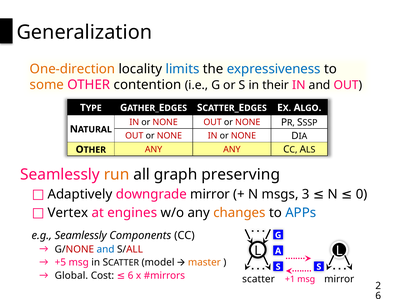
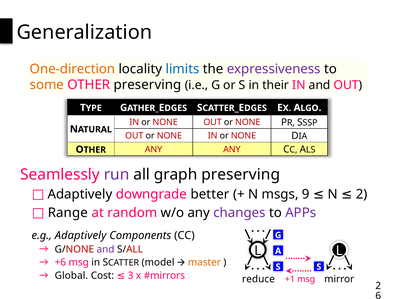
expressiveness colour: blue -> purple (274, 69)
OTHER contention: contention -> preserving (147, 85)
run colour: orange -> purple (117, 174)
downgrade mirror: mirror -> better (210, 194)
3: 3 -> 9 (306, 194)
0: 0 -> 2 (362, 194)
Vertex: Vertex -> Range (68, 212)
engines: engines -> random (132, 212)
changes colour: orange -> purple (239, 212)
APPs colour: blue -> purple (301, 212)
e.g Seamlessly: Seamlessly -> Adaptively (81, 235)
and colour: blue -> purple (106, 249)
+5: +5 -> +6 (60, 262)
Cost 6: 6 -> 3 (131, 275)
scatter: scatter -> reduce (258, 279)
